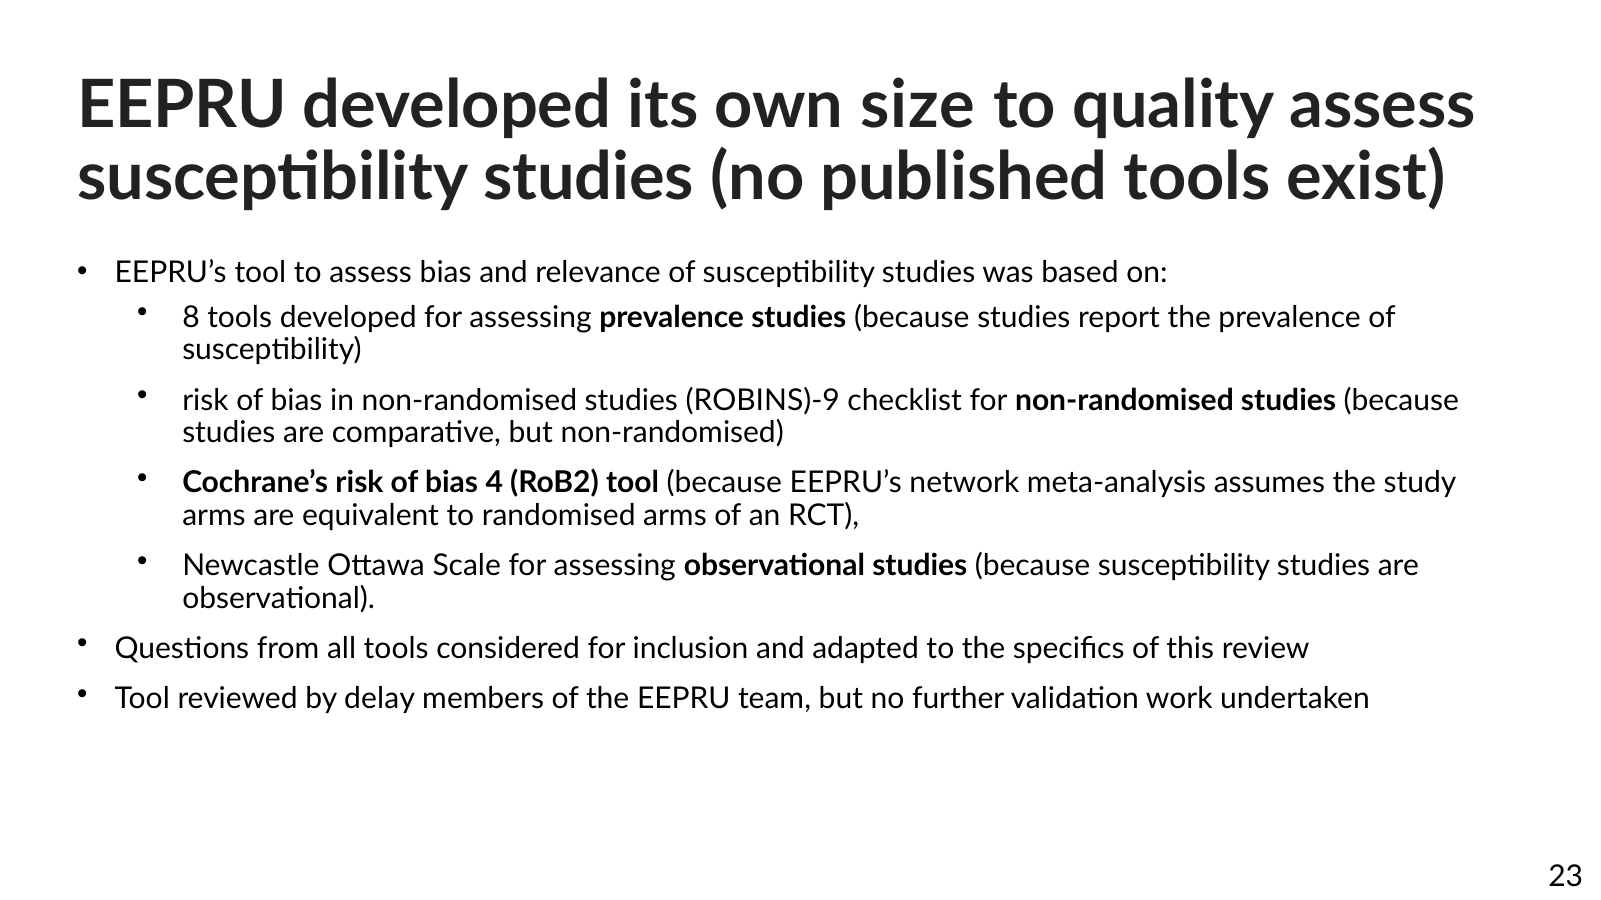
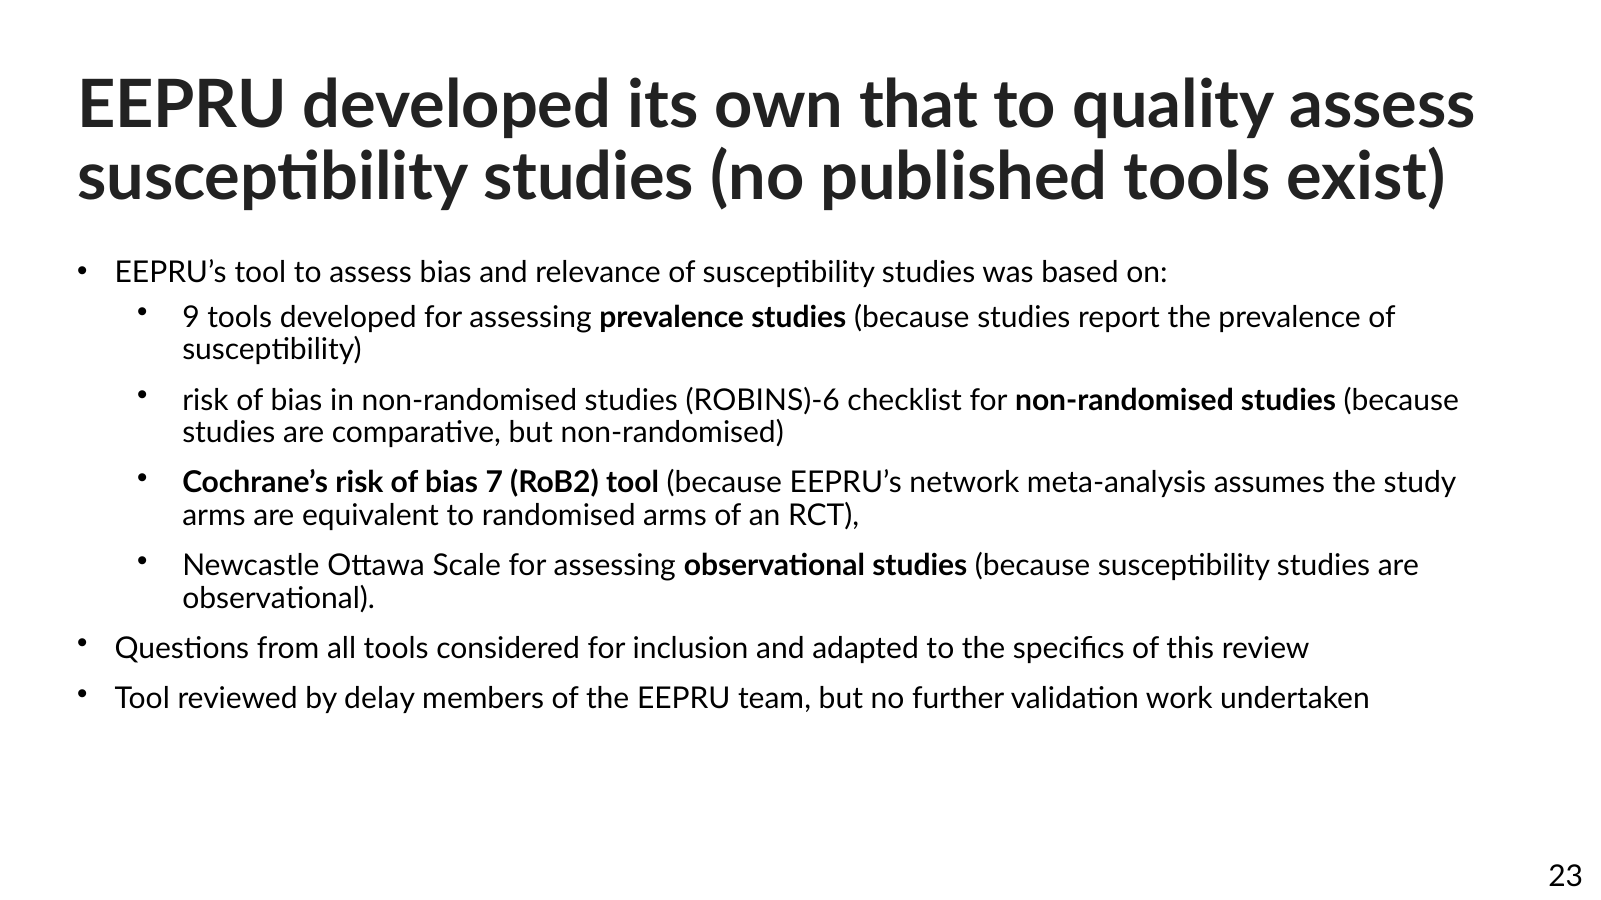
size: size -> that (919, 106)
8: 8 -> 9 (191, 318)
ROBINS)-9: ROBINS)-9 -> ROBINS)-6 (763, 400)
4: 4 -> 7 (494, 483)
